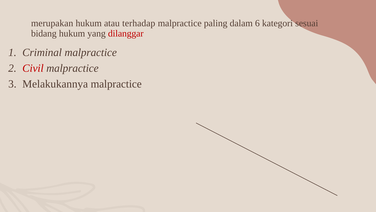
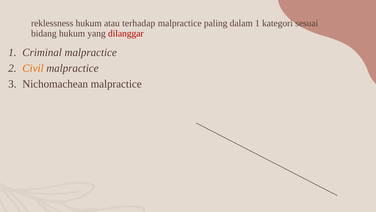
merupakan: merupakan -> reklessness (52, 23)
dalam 6: 6 -> 1 (257, 23)
Civil colour: red -> orange (33, 68)
Melakukannya: Melakukannya -> Nichomachean (55, 84)
